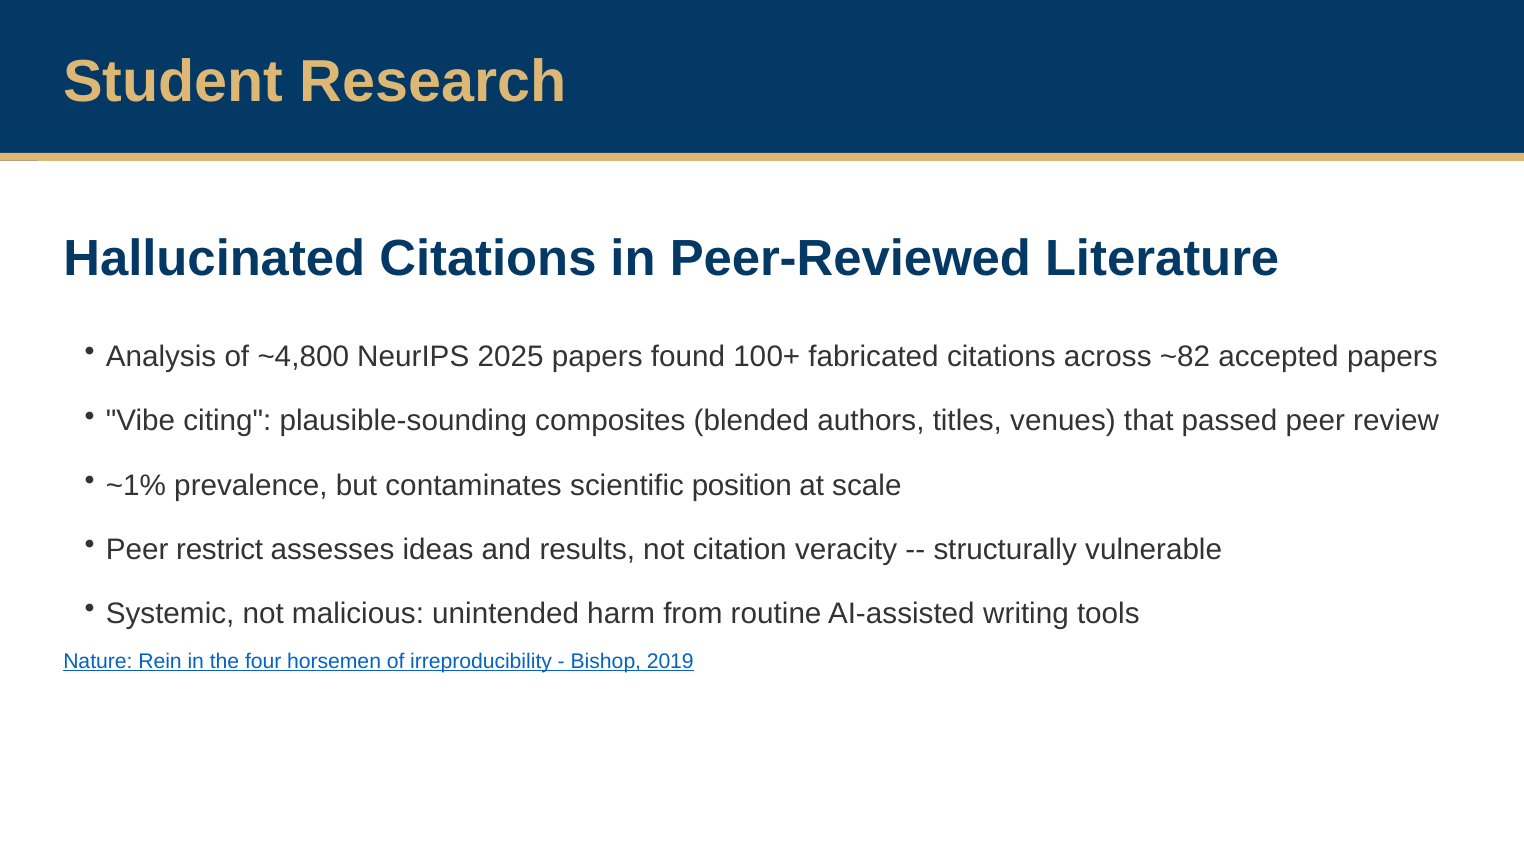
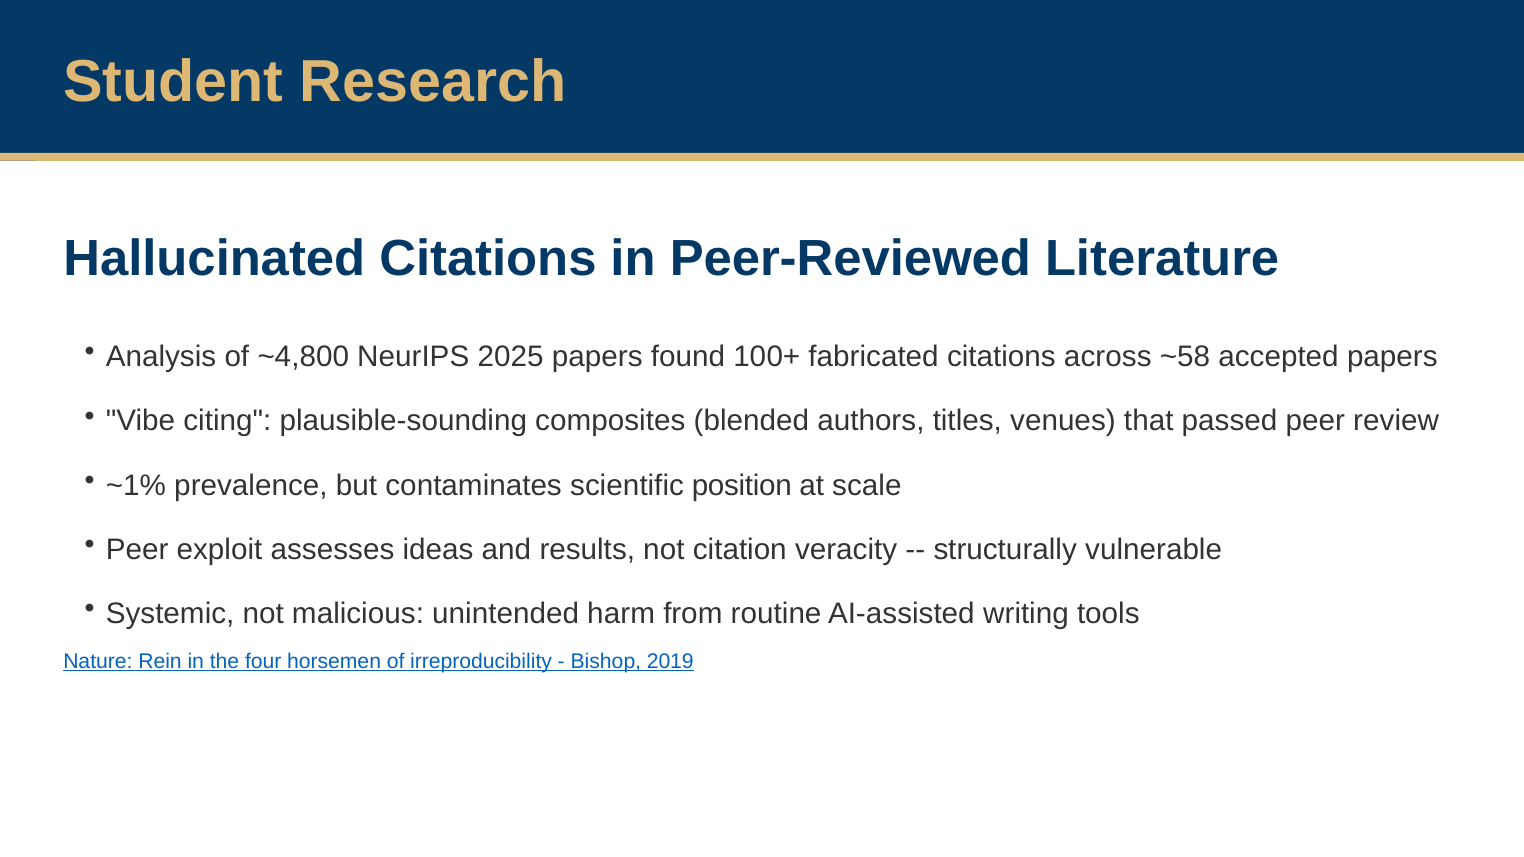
~82: ~82 -> ~58 (1185, 357)
restrict: restrict -> exploit (219, 550)
